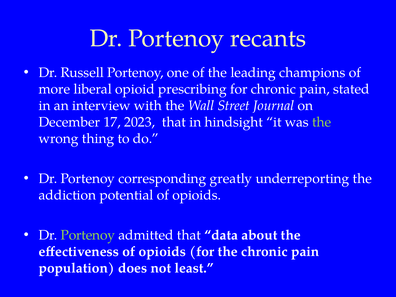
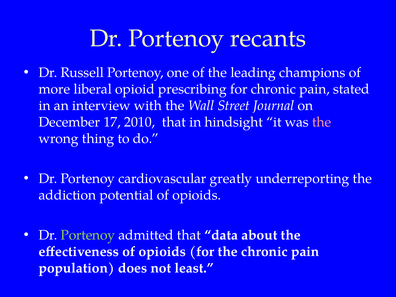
2023: 2023 -> 2010 (140, 122)
the colour: light green -> pink (322, 122)
corresponding: corresponding -> cardiovascular (162, 179)
